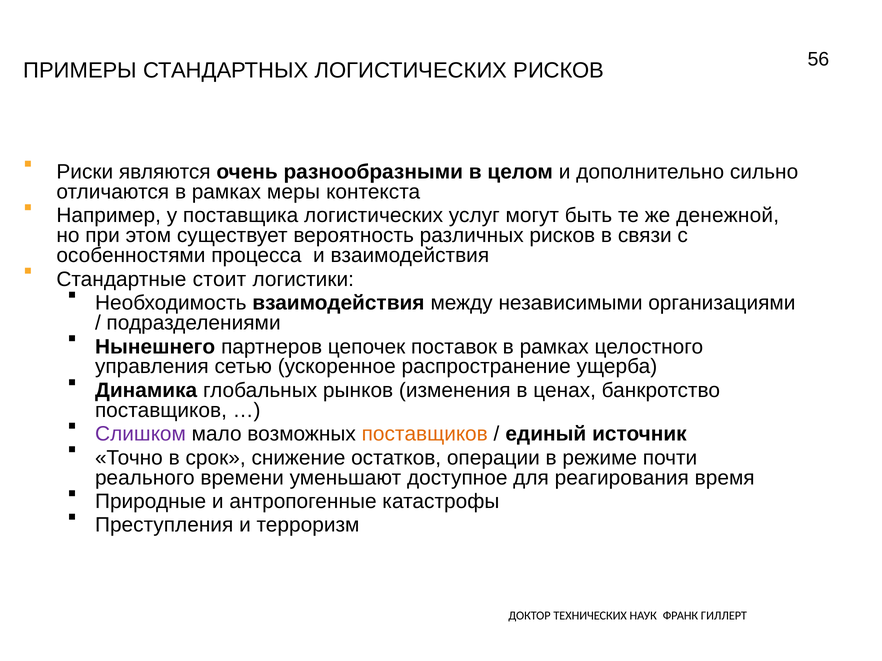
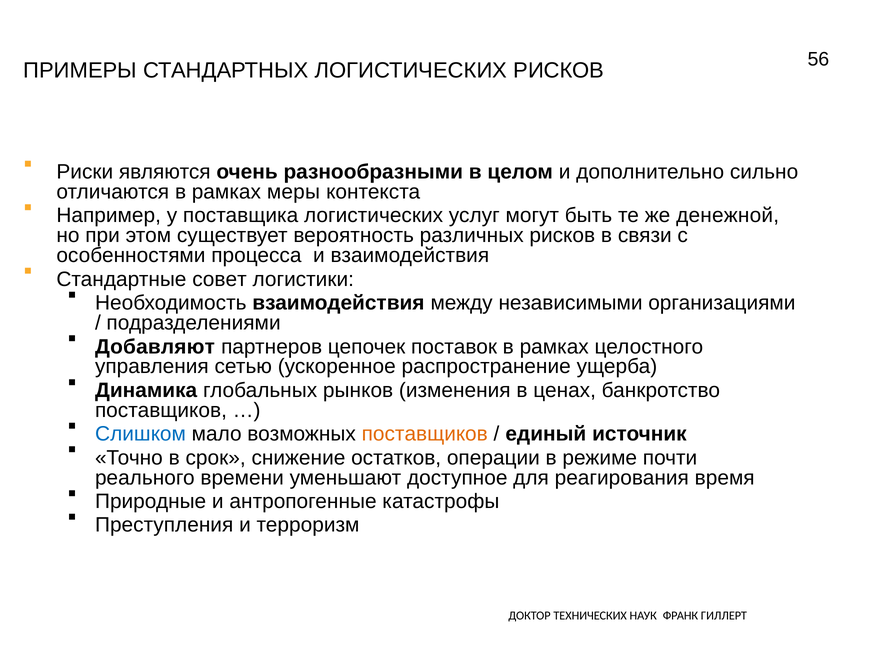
стоит: стоит -> совет (220, 279)
Нынешнего: Нынешнего -> Добавляют (155, 347)
Слишком colour: purple -> blue (140, 434)
